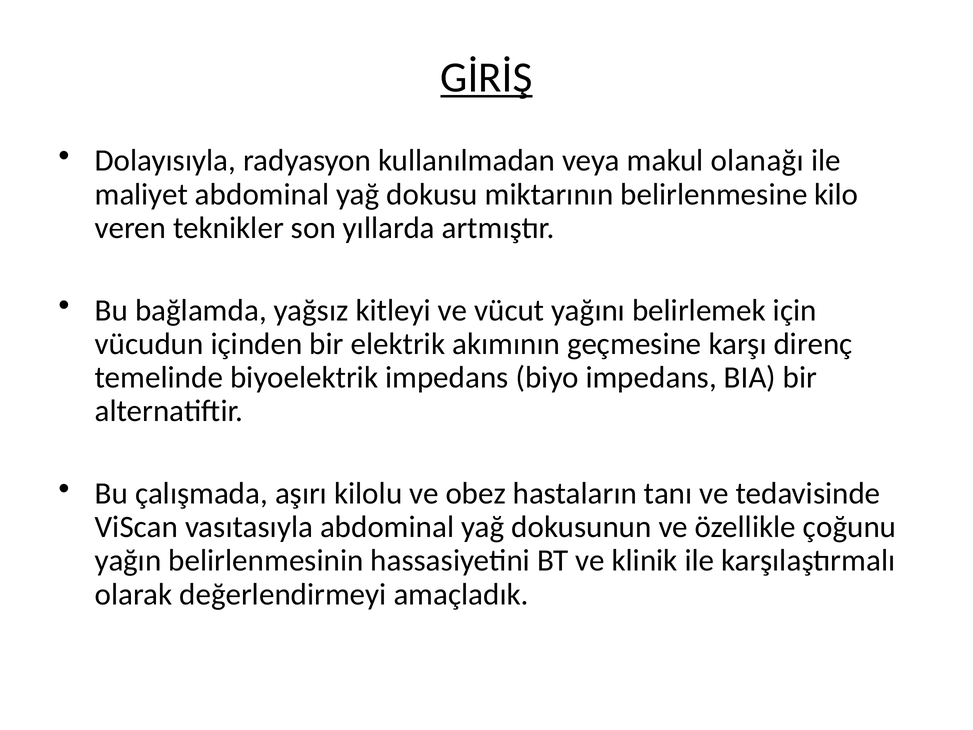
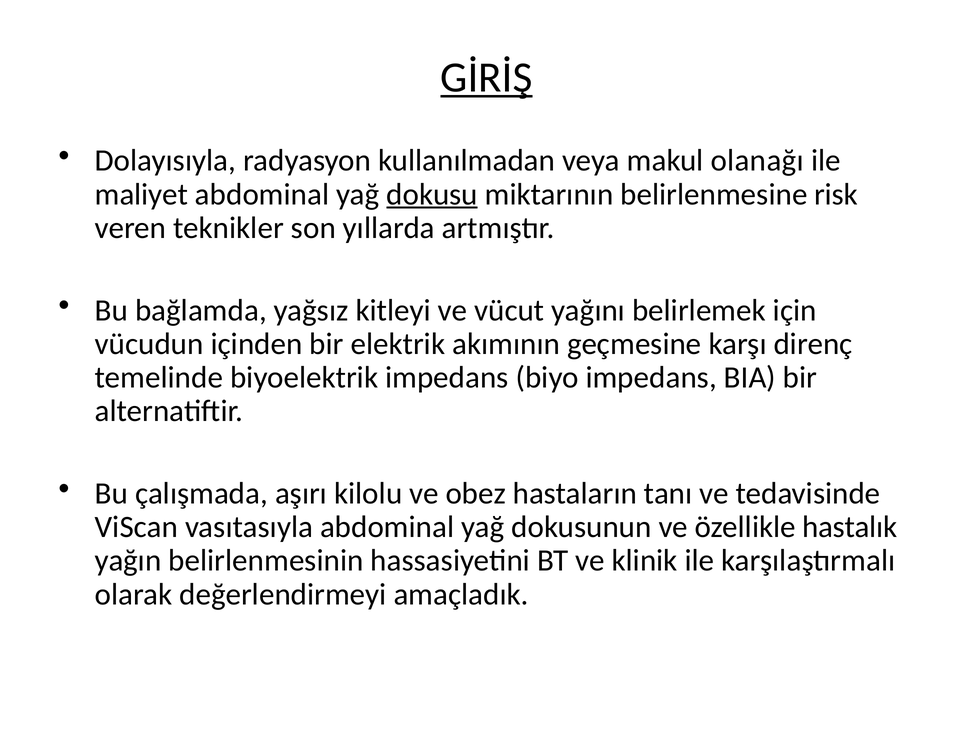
dokusu underline: none -> present (432, 194)
kilo: kilo -> risk (836, 194)
çoğunu: çoğunu -> hastalık (850, 527)
